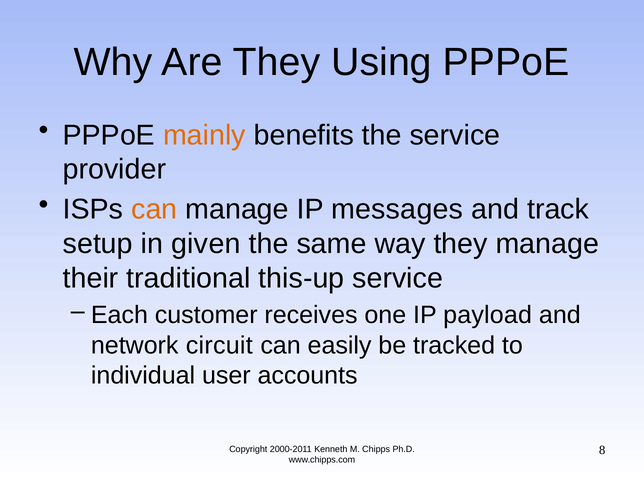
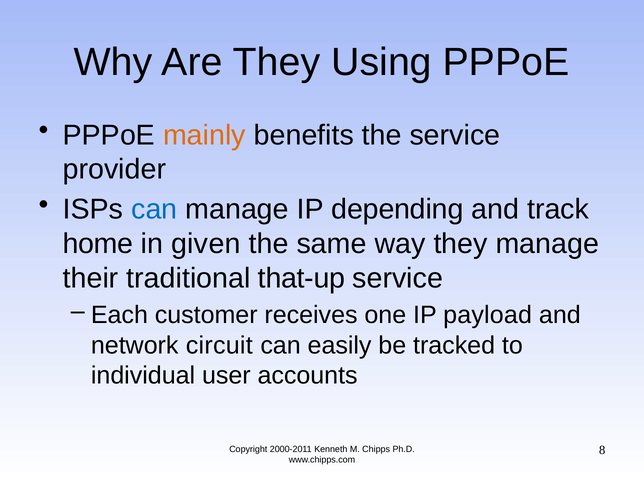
can colour: orange -> blue (154, 210)
messages: messages -> depending (397, 210)
setup: setup -> home (98, 244)
this-up: this-up -> that-up (302, 278)
